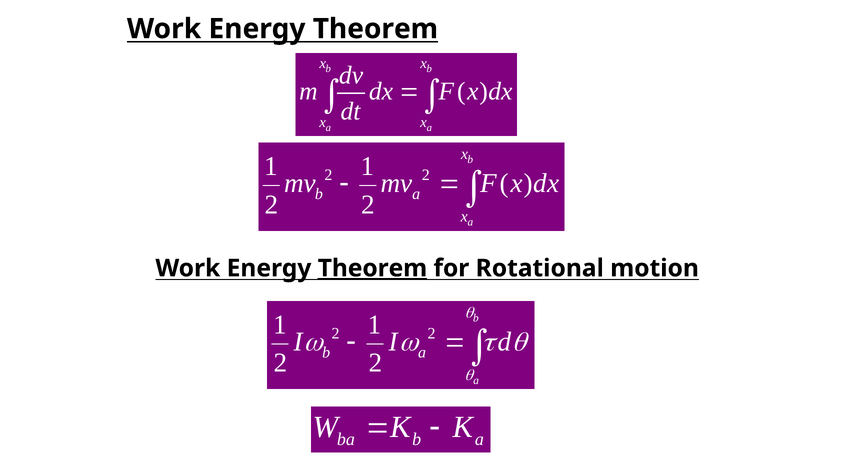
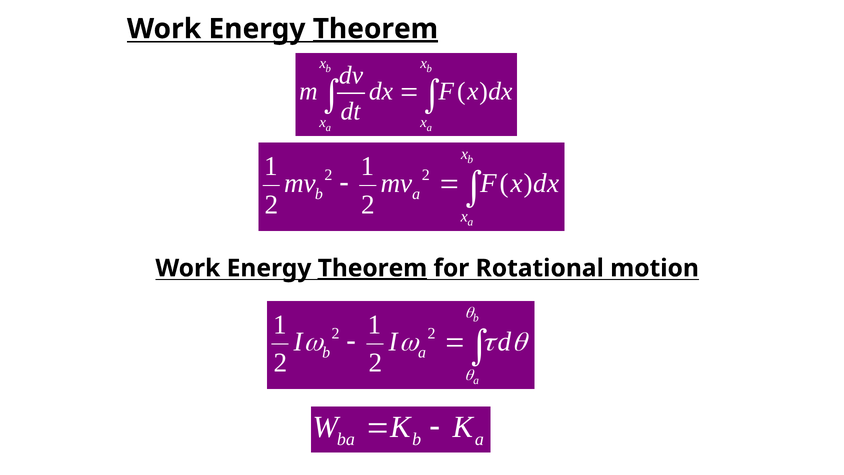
Theorem underline: none -> present (375, 29)
